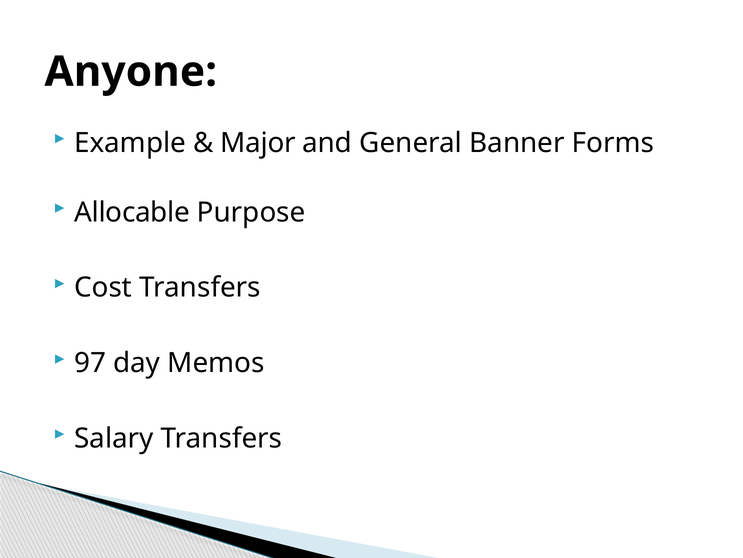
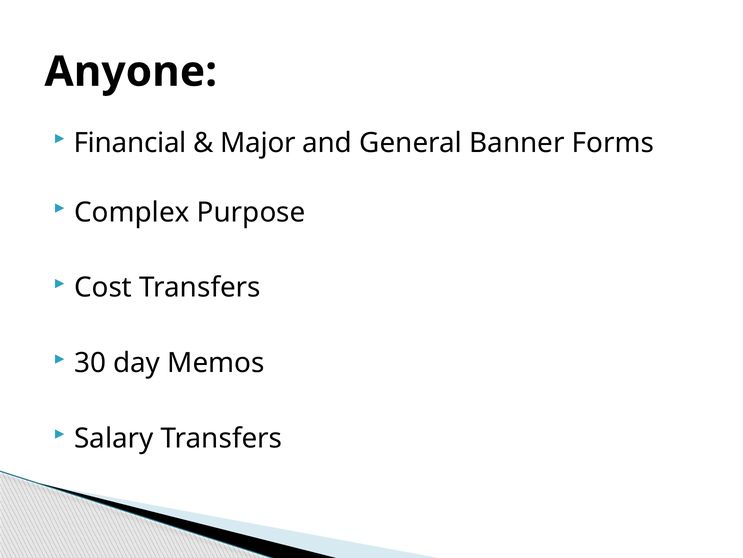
Example: Example -> Financial (130, 143)
Allocable: Allocable -> Complex (132, 212)
97: 97 -> 30 (90, 363)
